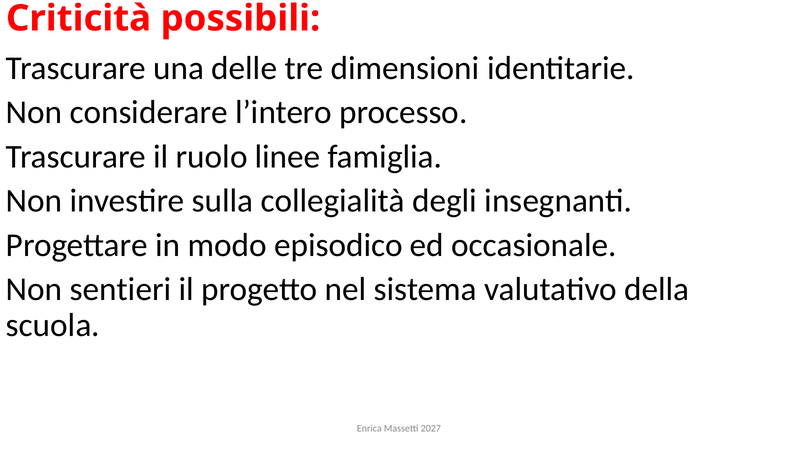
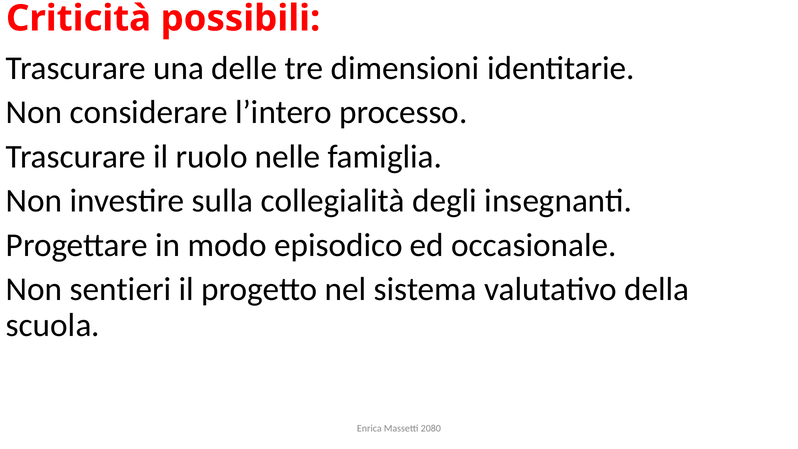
linee: linee -> nelle (288, 157)
2027: 2027 -> 2080 (431, 429)
